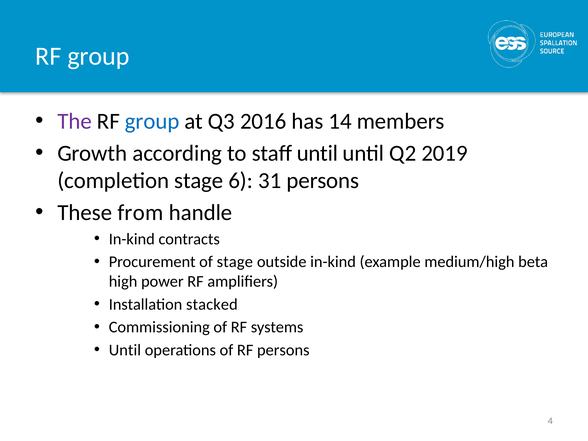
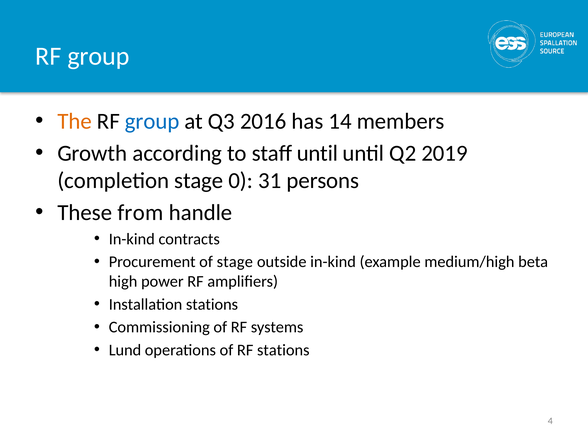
The colour: purple -> orange (75, 121)
6: 6 -> 0 (241, 181)
Installation stacked: stacked -> stations (212, 304)
Until: Until -> Lund (125, 350)
RF persons: persons -> stations (283, 350)
